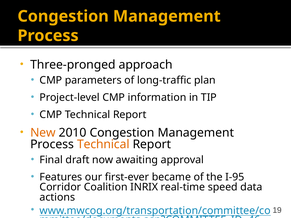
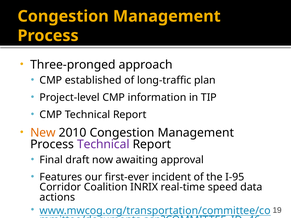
parameters: parameters -> established (93, 80)
Technical colour: orange -> purple (103, 144)
became: became -> incident (171, 177)
